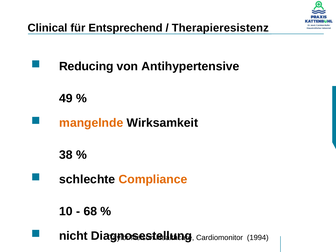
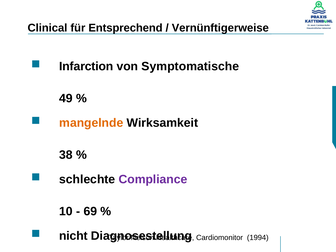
Therapieresistenz: Therapieresistenz -> Vernünftigerweise (220, 28)
Reducing: Reducing -> Infarction (86, 66)
Antihypertensive: Antihypertensive -> Symptomatische (190, 66)
Compliance colour: orange -> purple (153, 179)
68: 68 -> 69 (90, 211)
